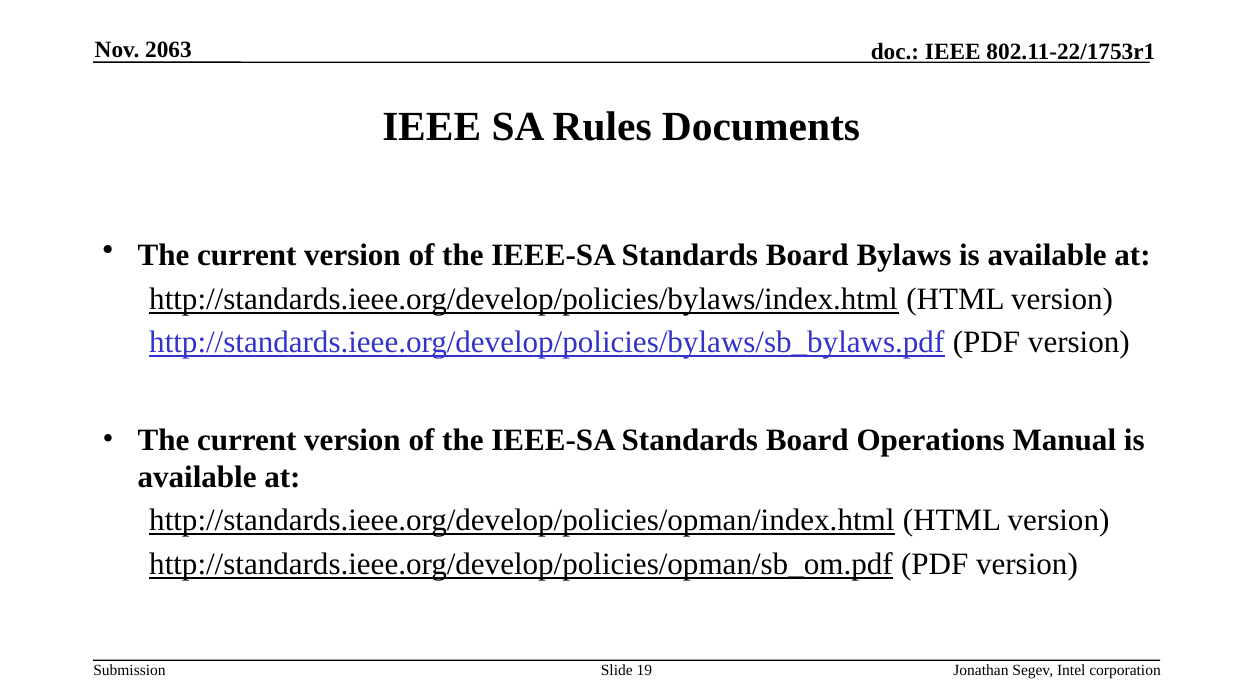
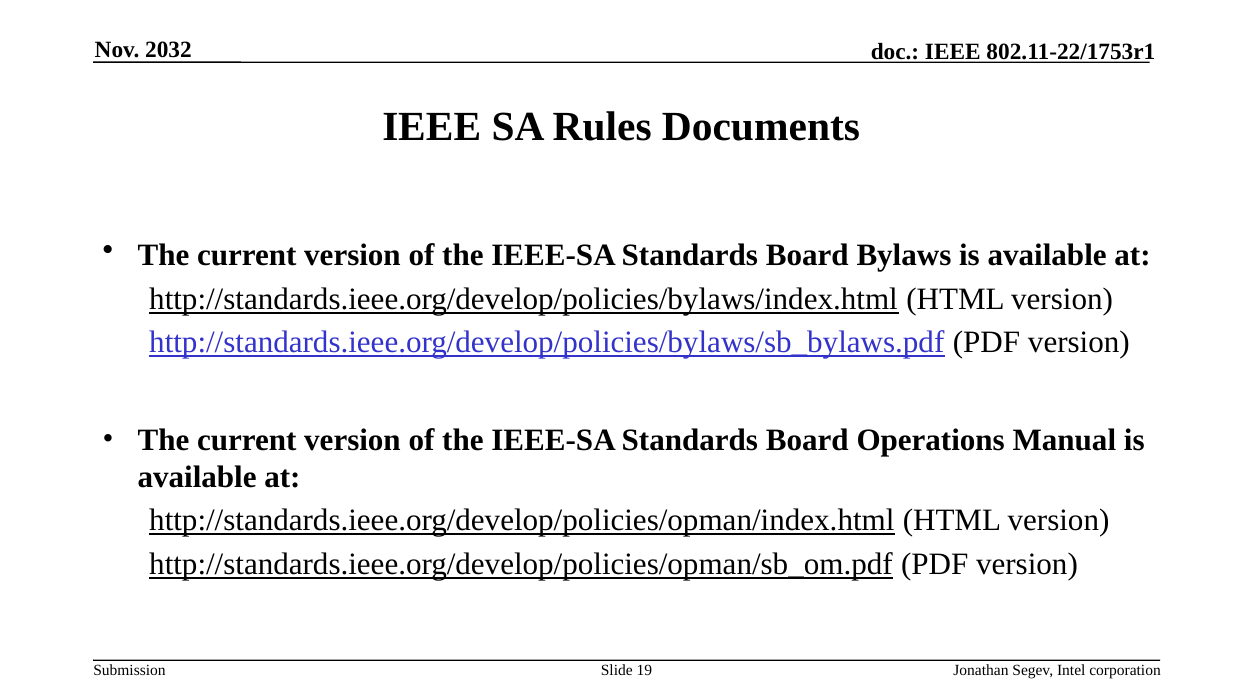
2063: 2063 -> 2032 (168, 49)
